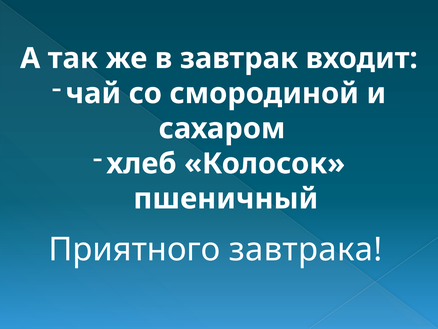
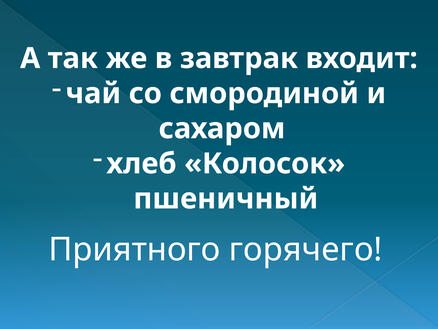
завтрака: завтрака -> горячего (306, 249)
